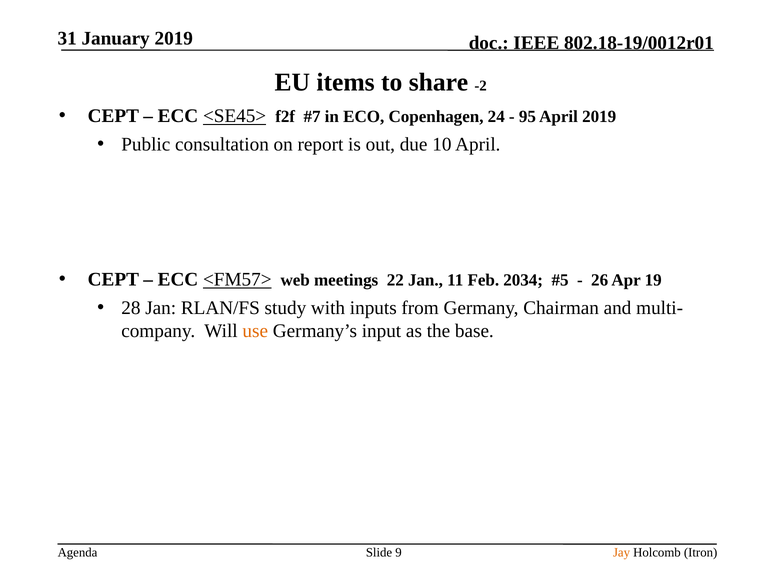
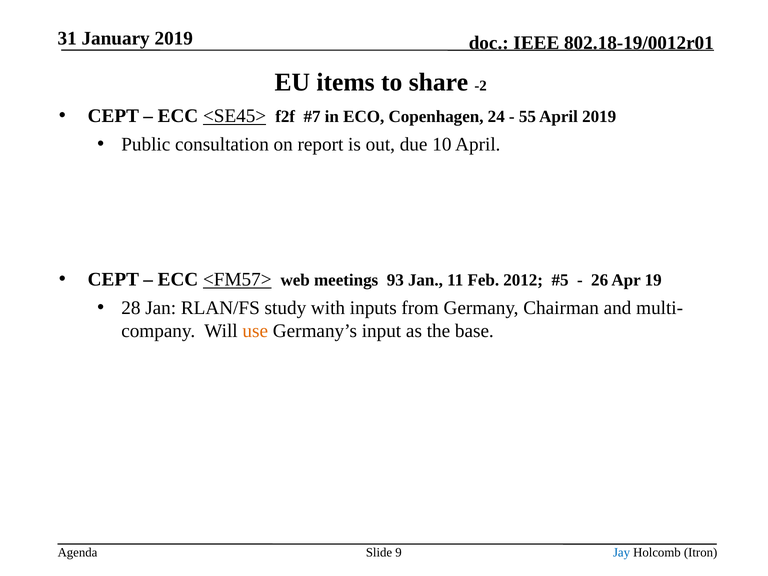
95: 95 -> 55 (527, 117)
22: 22 -> 93 (395, 280)
2034: 2034 -> 2012 (523, 280)
Jay colour: orange -> blue (622, 552)
